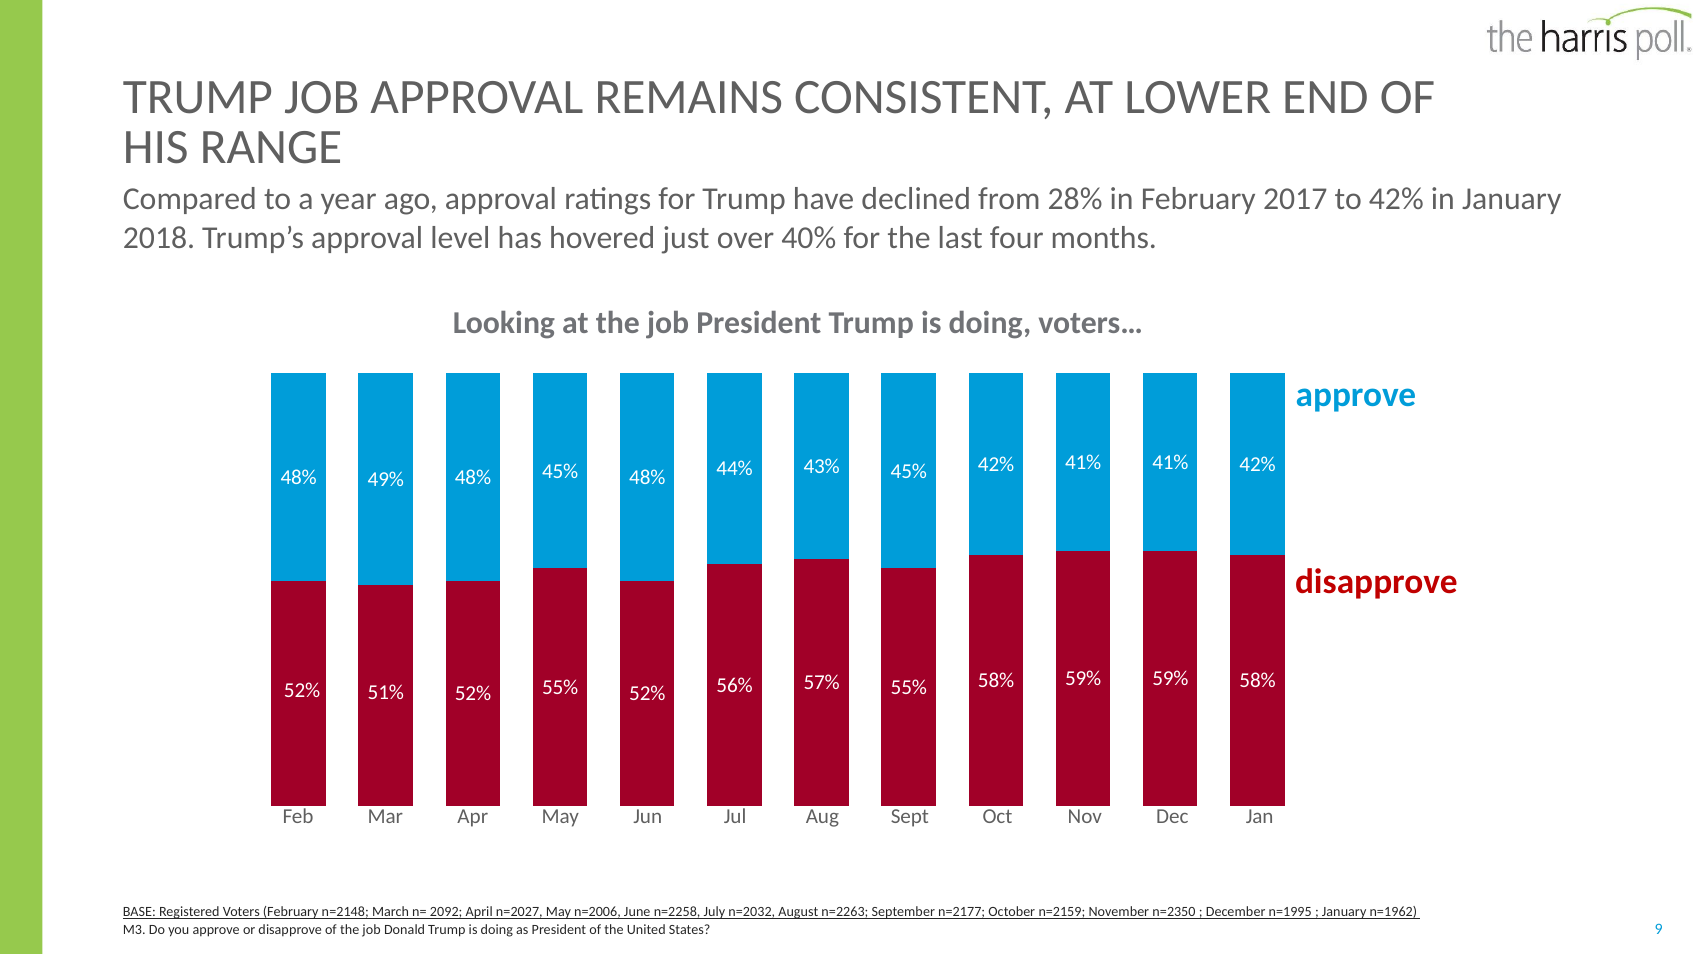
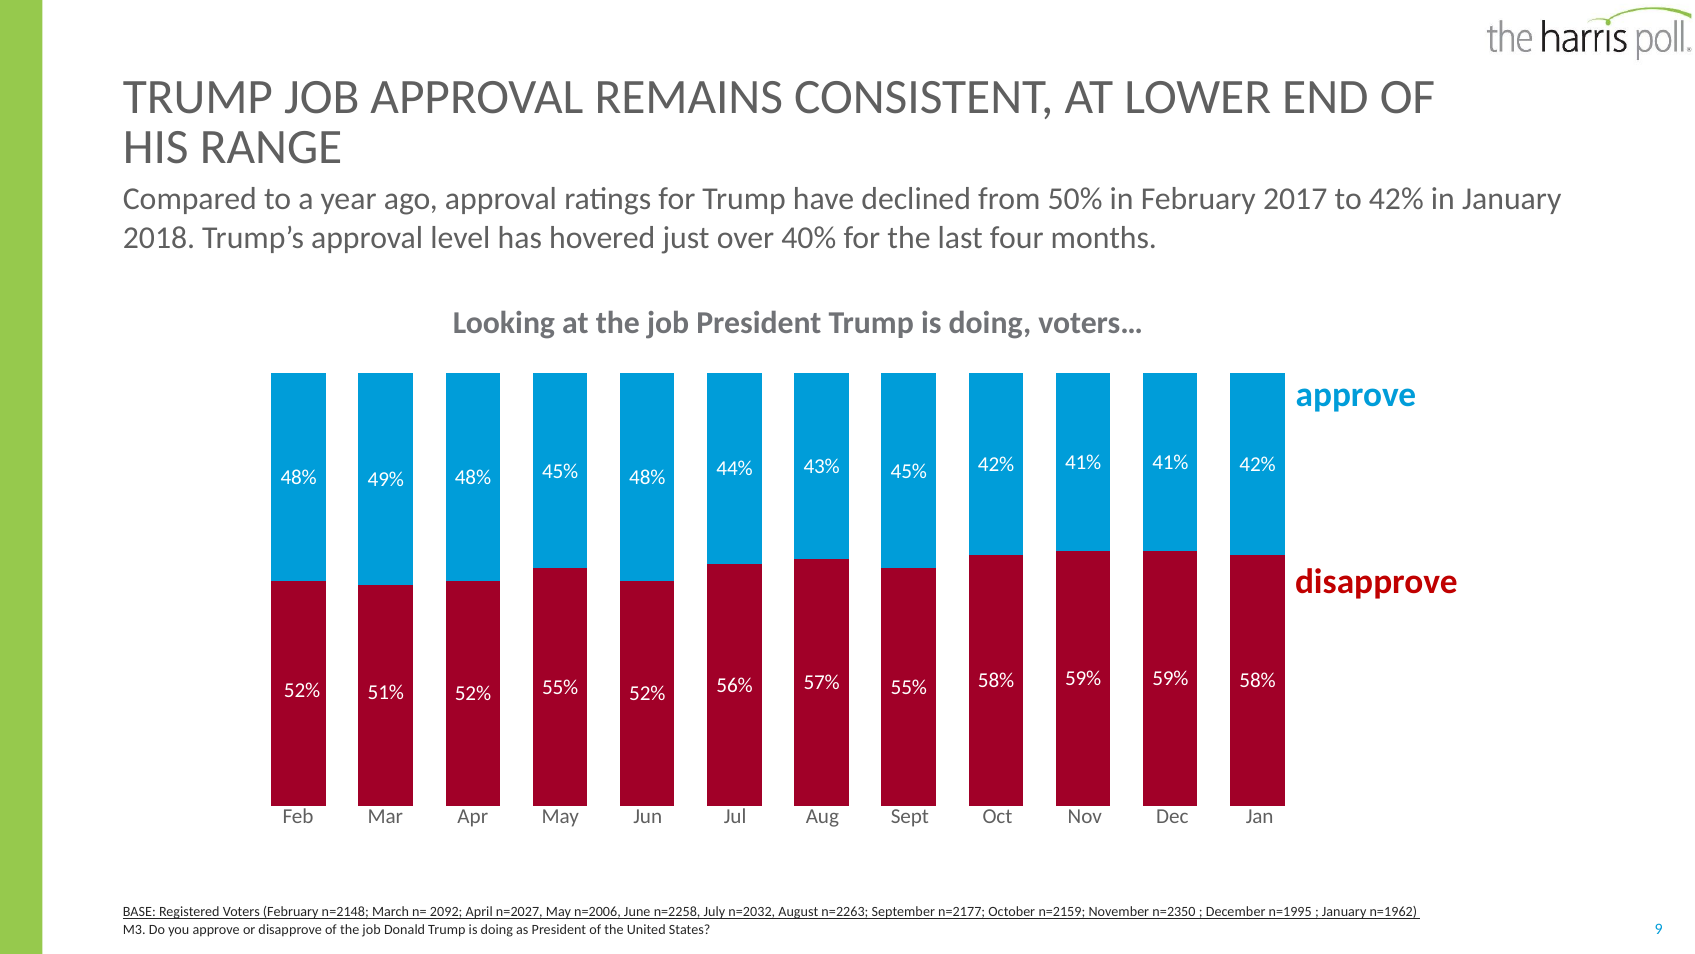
28%: 28% -> 50% (1075, 199)
